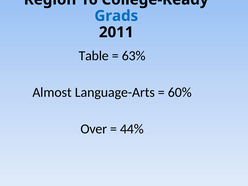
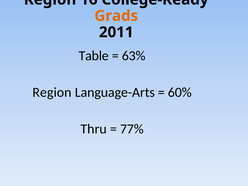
Grads colour: blue -> orange (116, 16)
Almost: Almost -> Region (52, 92)
Over: Over -> Thru (94, 129)
44%: 44% -> 77% (132, 129)
